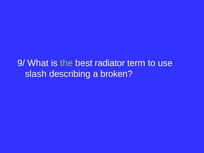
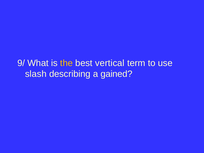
the colour: light green -> yellow (66, 63)
radiator: radiator -> vertical (110, 63)
broken: broken -> gained (117, 74)
